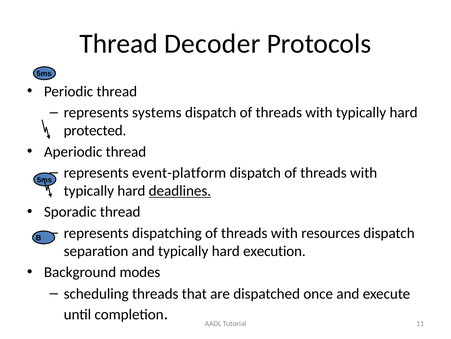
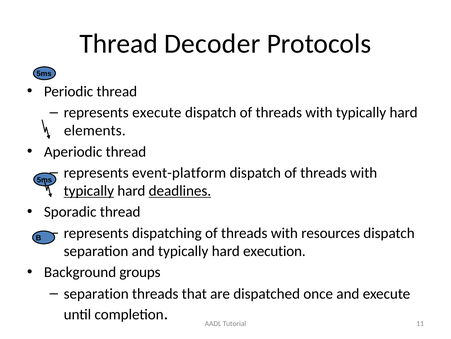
represents systems: systems -> execute (157, 112)
protected: protected -> elements (95, 130)
typically underline: none -> present (89, 190)
modes: modes -> groups (140, 272)
scheduling: scheduling -> separation (96, 293)
